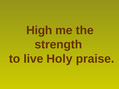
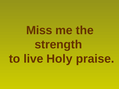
High: High -> Miss (39, 30)
